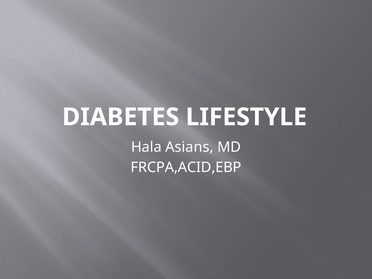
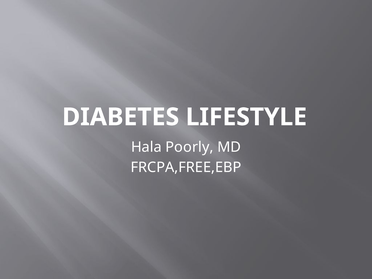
Asians: Asians -> Poorly (189, 147)
FRCPA,ACID,EBP: FRCPA,ACID,EBP -> FRCPA,FREE,EBP (186, 167)
